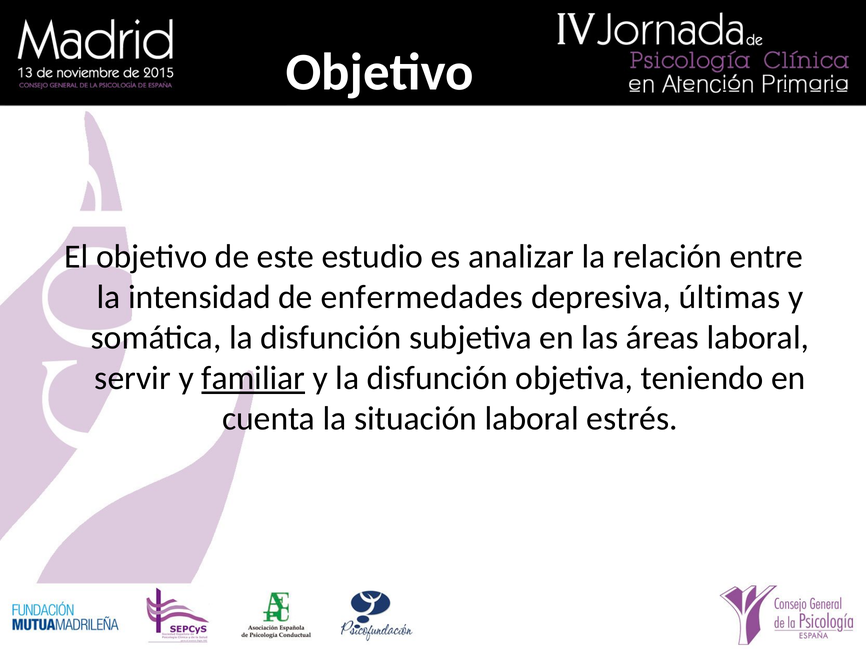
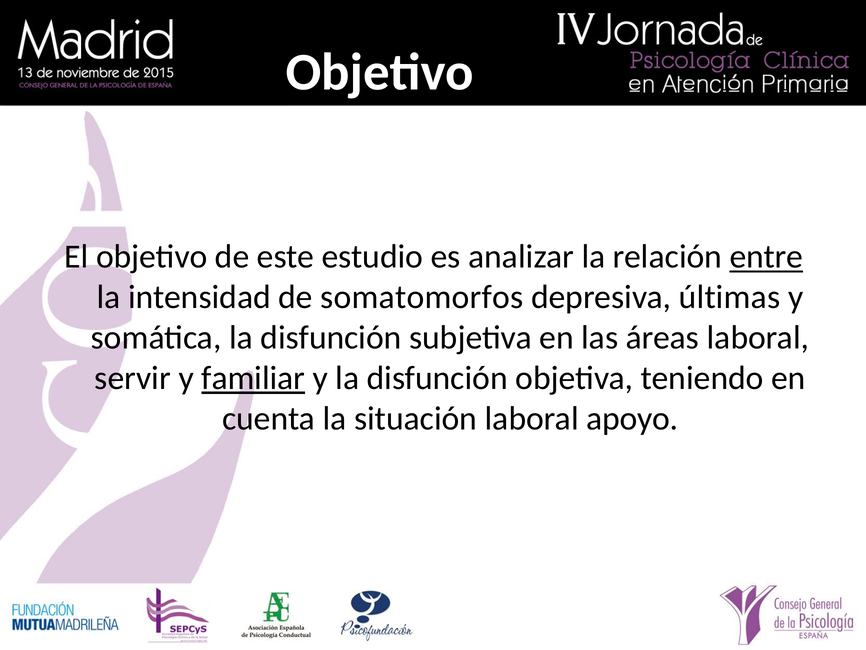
entre underline: none -> present (766, 257)
enfermedades: enfermedades -> somatomorfos (422, 297)
estrés: estrés -> apoyo (632, 418)
